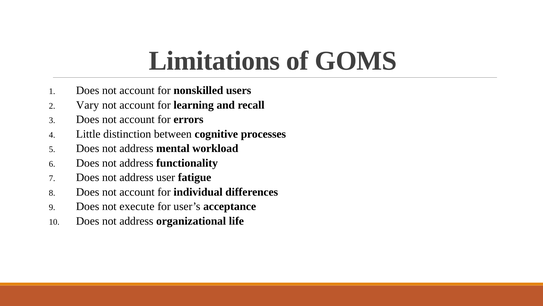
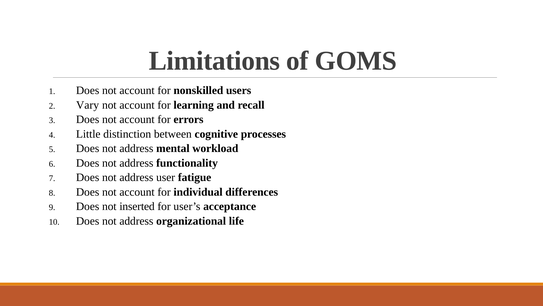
execute: execute -> inserted (137, 206)
